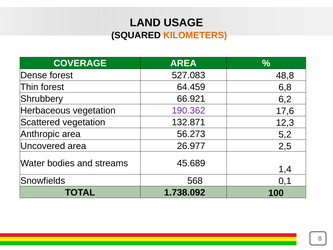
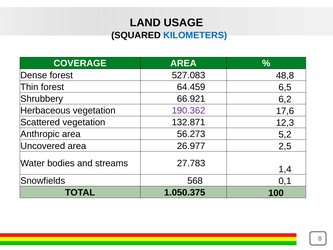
KILOMETERS colour: orange -> blue (195, 35)
6,8: 6,8 -> 6,5 (285, 87)
45.689: 45.689 -> 27.783 (191, 163)
1.738.092: 1.738.092 -> 1.050.375 (185, 192)
